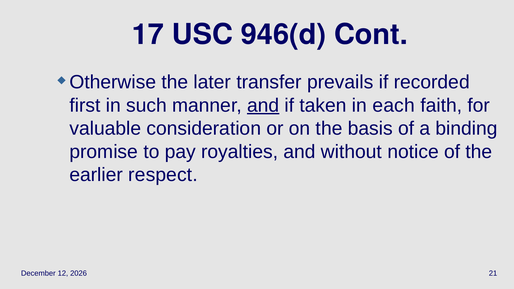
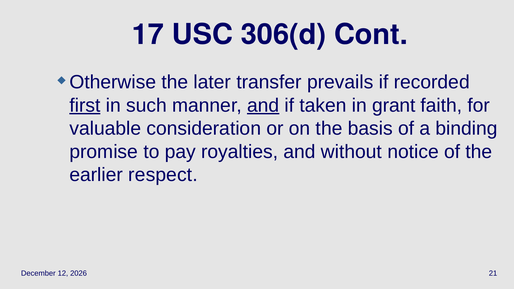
946(d: 946(d -> 306(d (283, 35)
first underline: none -> present (85, 105)
each: each -> grant (394, 105)
